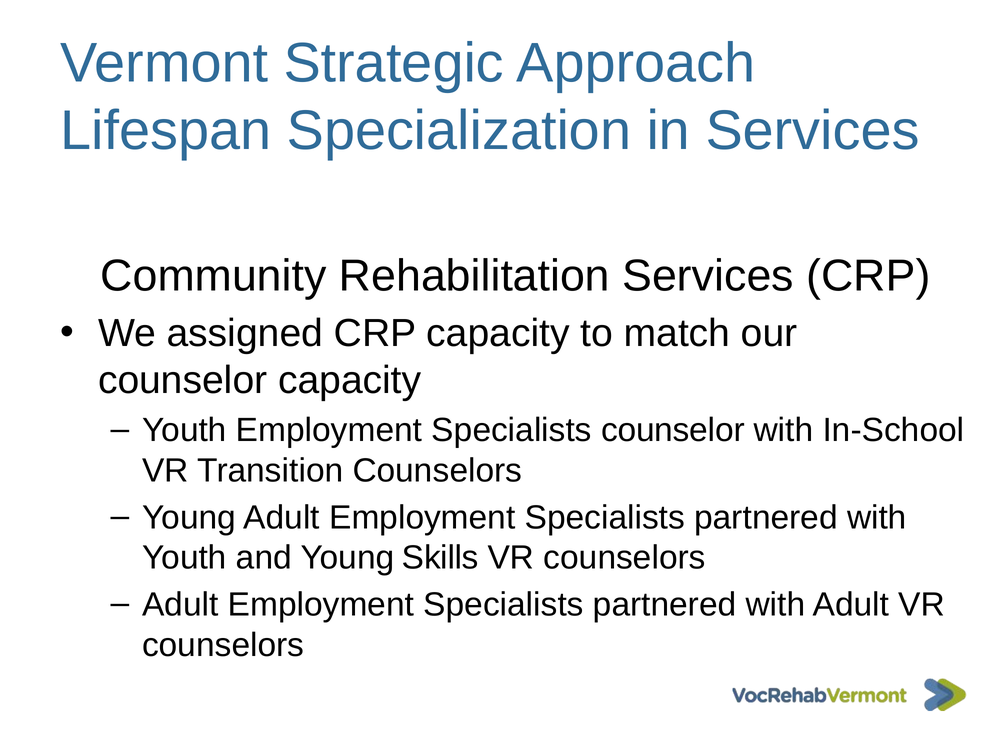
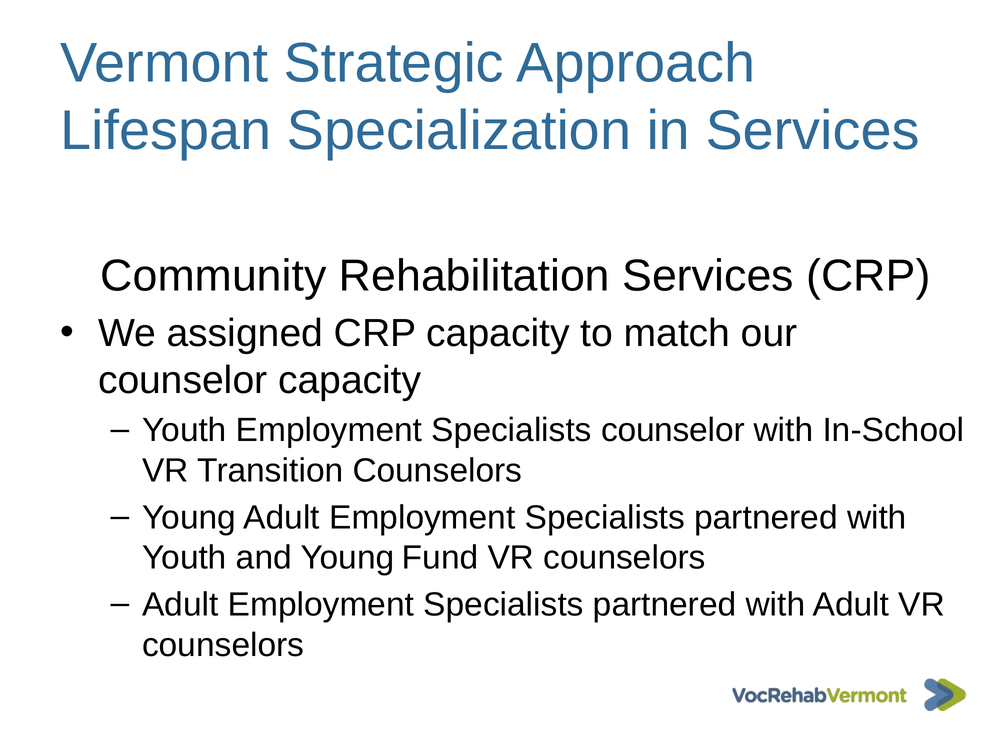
Skills: Skills -> Fund (440, 557)
